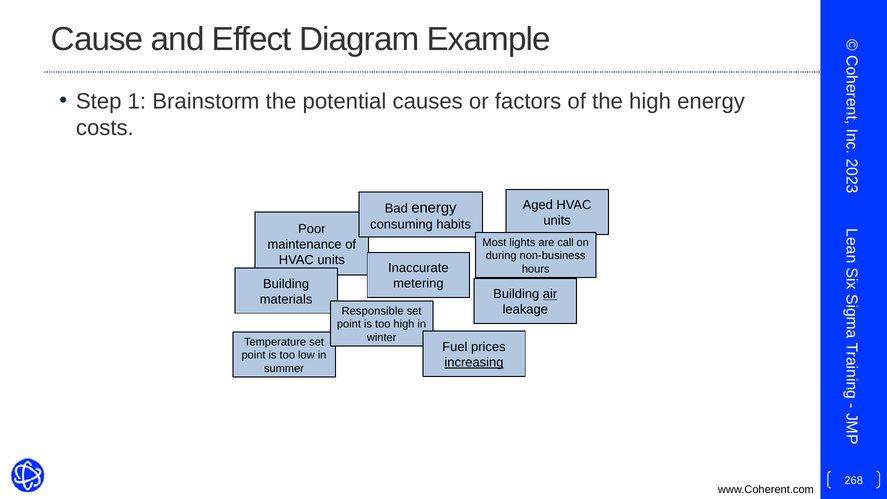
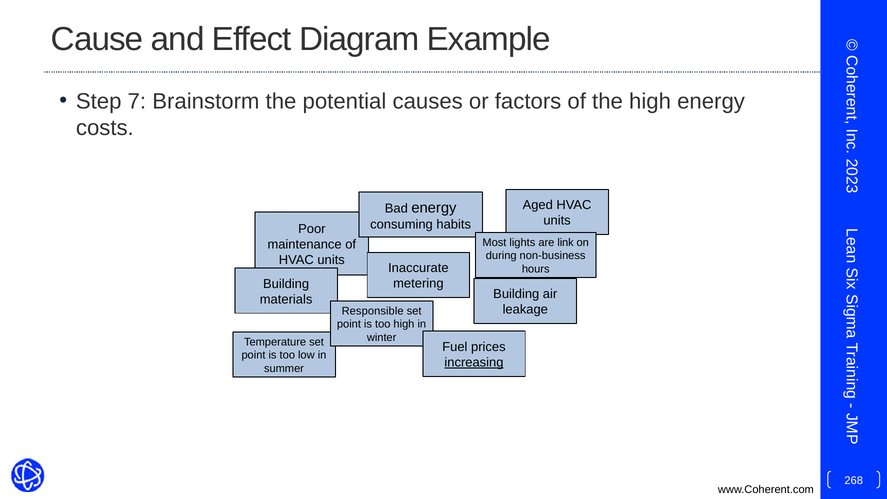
1: 1 -> 7 (137, 101)
call: call -> link (566, 242)
air underline: present -> none (550, 294)
